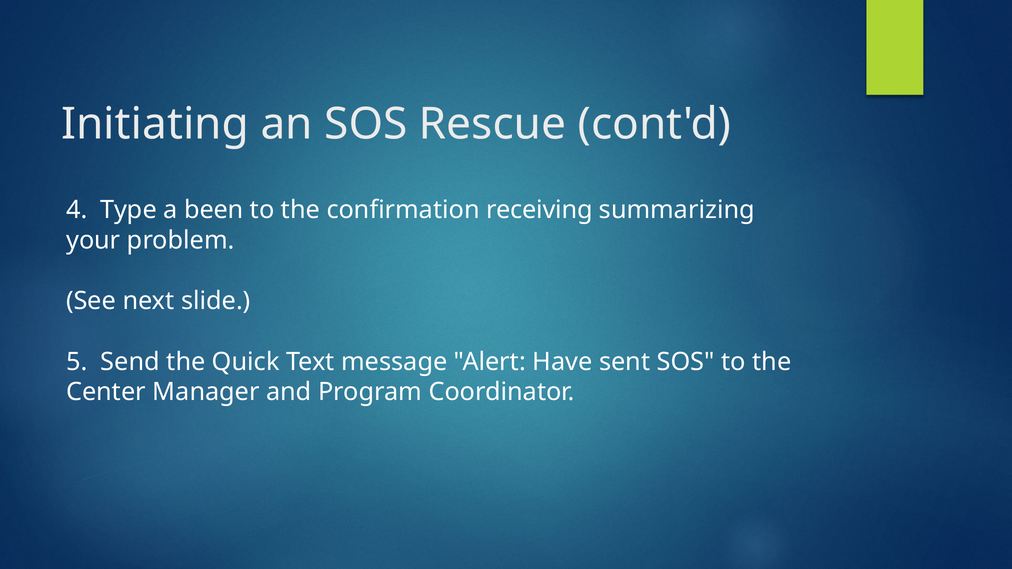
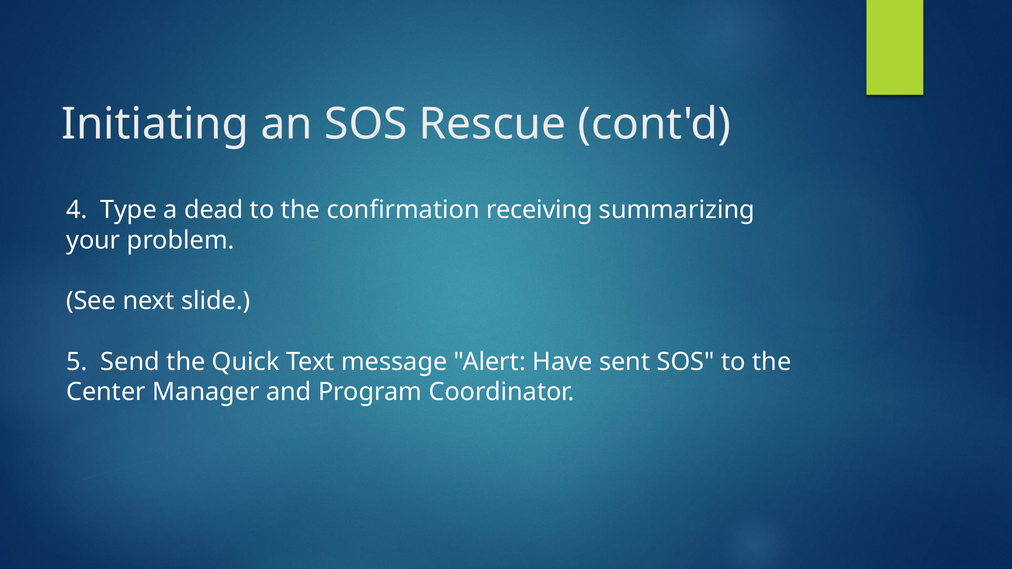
been: been -> dead (214, 210)
